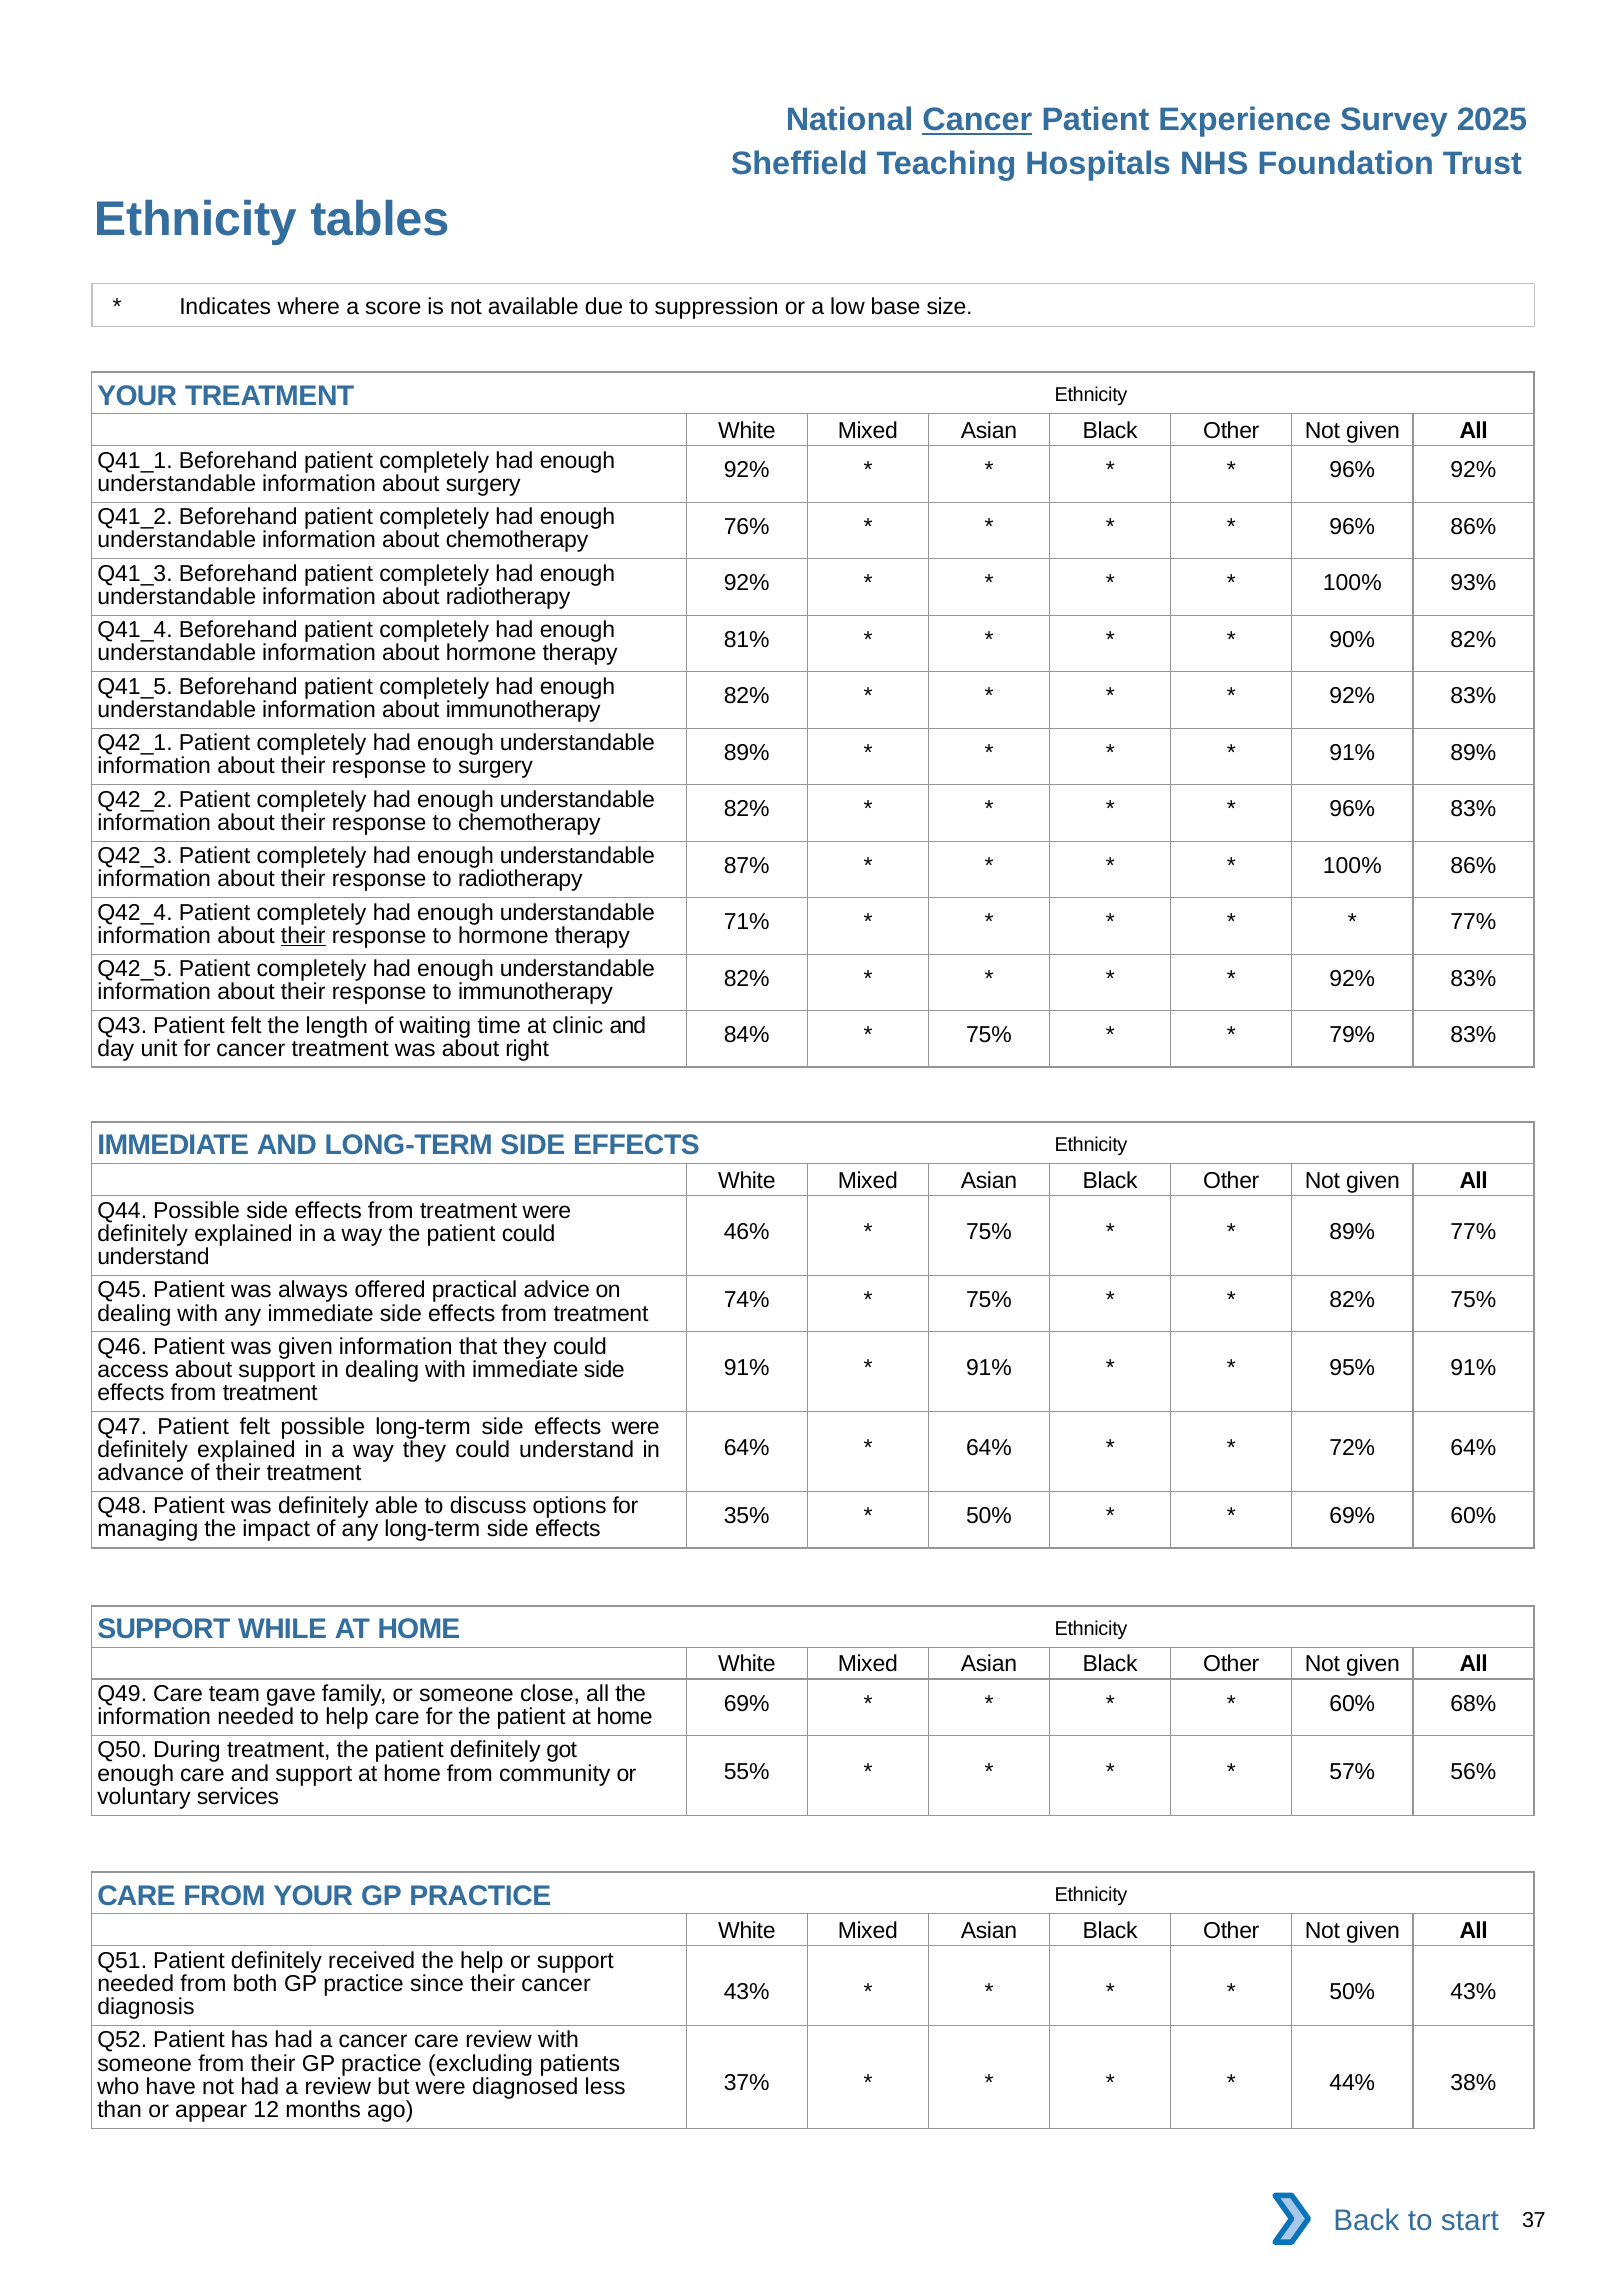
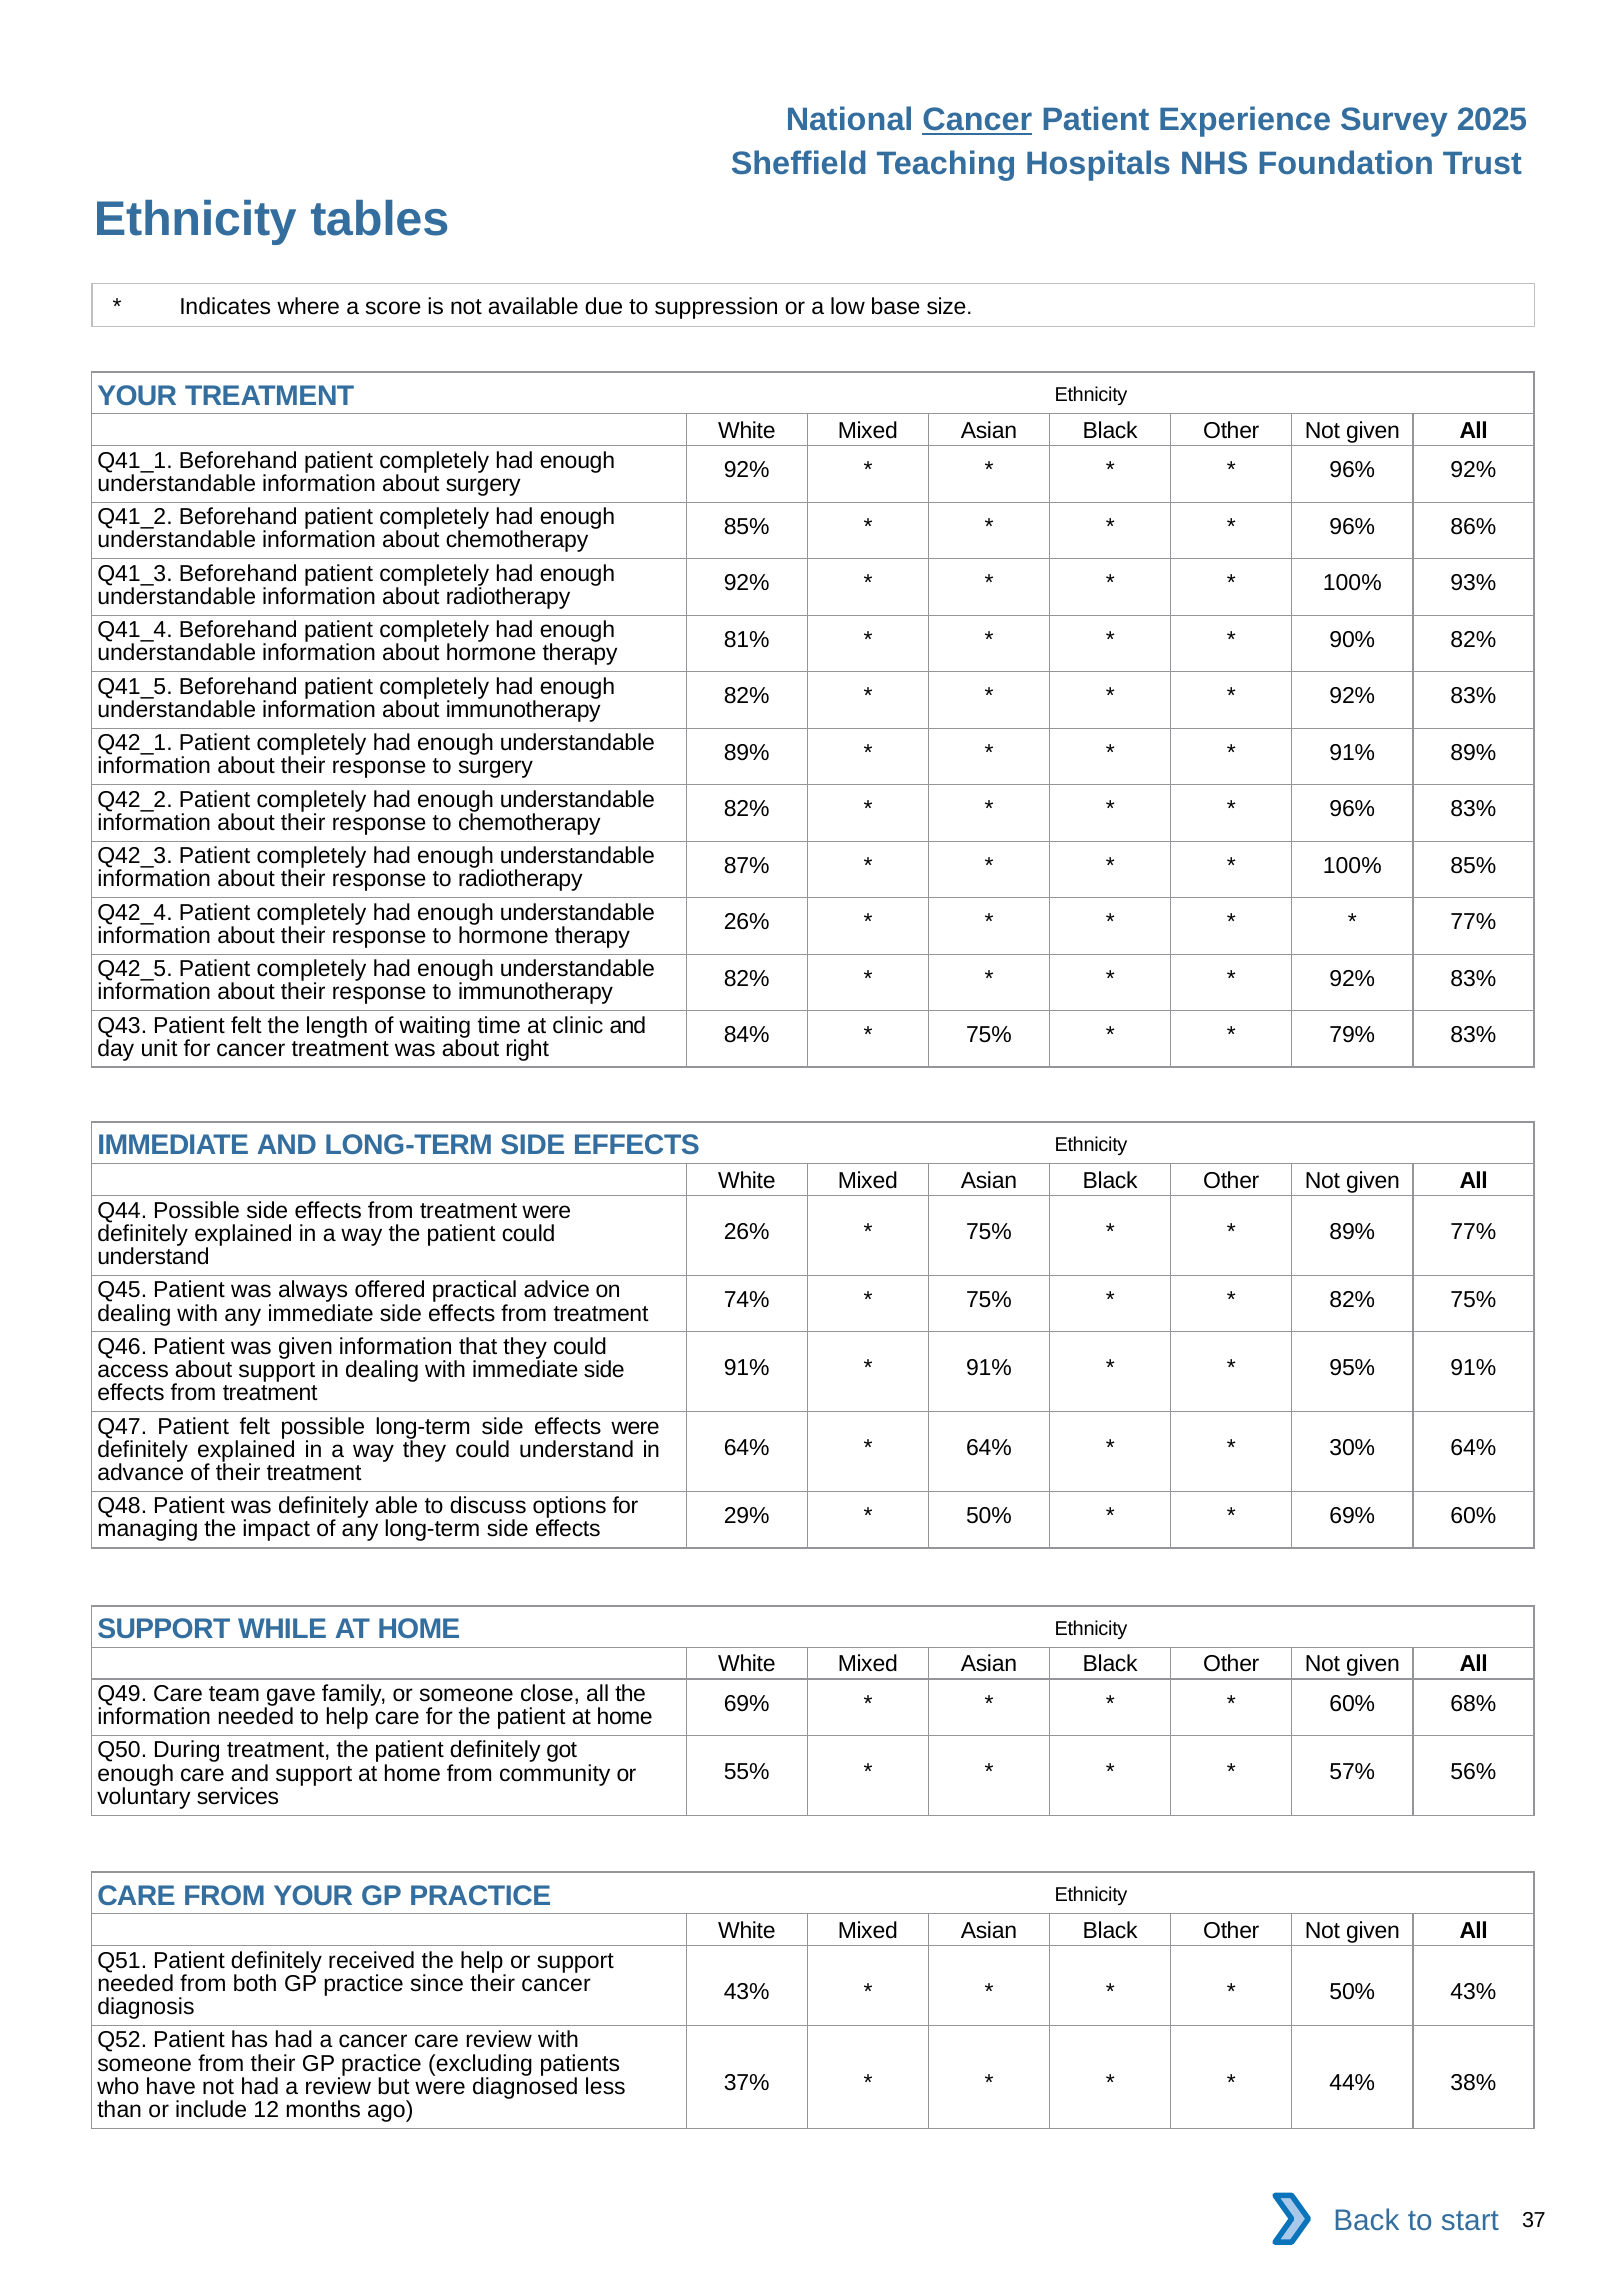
76%: 76% -> 85% (747, 527)
100% 86%: 86% -> 85% (1473, 866)
71%: 71% -> 26% (747, 922)
their underline: present -> none (303, 936)
46%: 46% -> 26% (747, 1232)
72%: 72% -> 30% (1352, 1448)
35%: 35% -> 29% (747, 1516)
appear: appear -> include (211, 2110)
